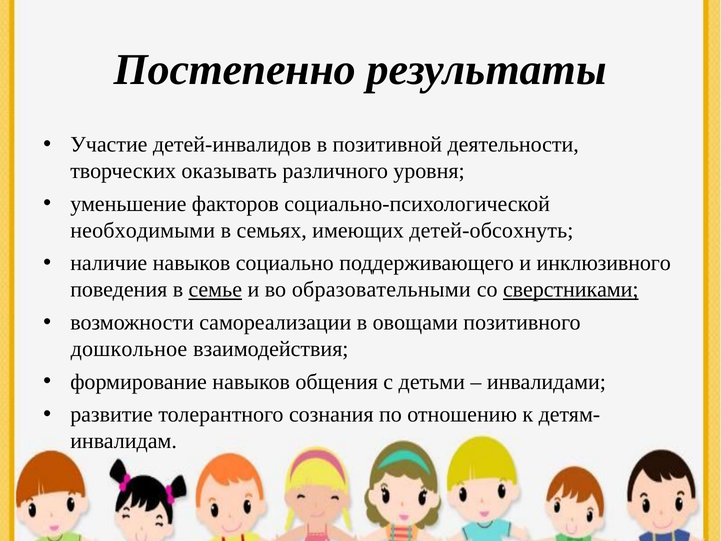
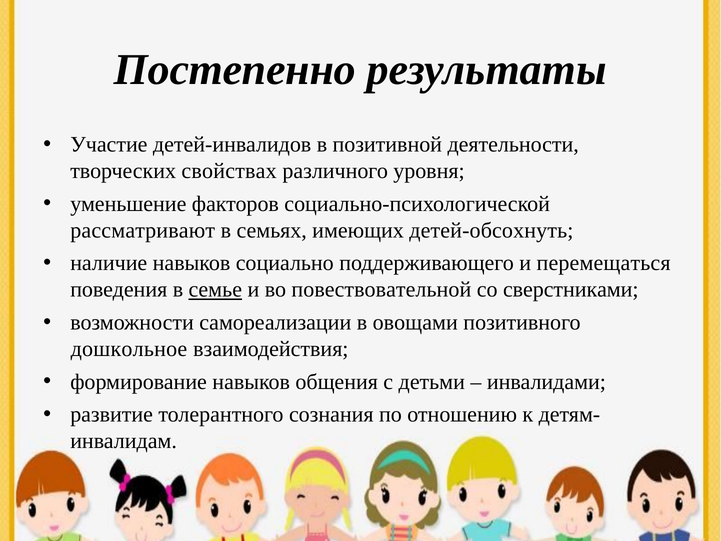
оказывать: оказывать -> свойствах (229, 171)
необходимыми: необходимыми -> рассматривают (143, 230)
инклюзивного: инклюзивного -> перемещаться (604, 263)
образовательными: образовательными -> повествовательной (381, 290)
сверстниками underline: present -> none (571, 290)
